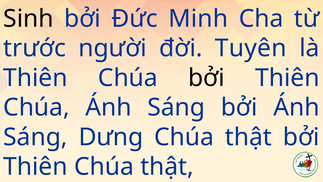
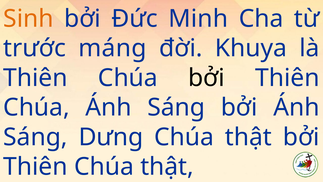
Sinh colour: black -> orange (28, 19)
người: người -> máng (112, 48)
Tuyên: Tuyên -> Khuya (251, 48)
